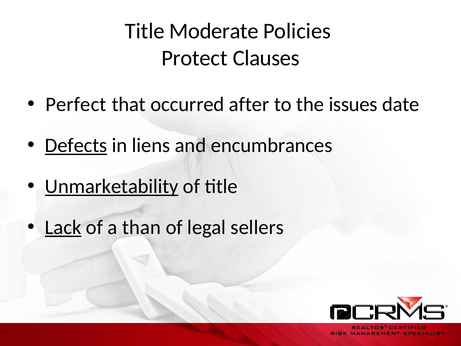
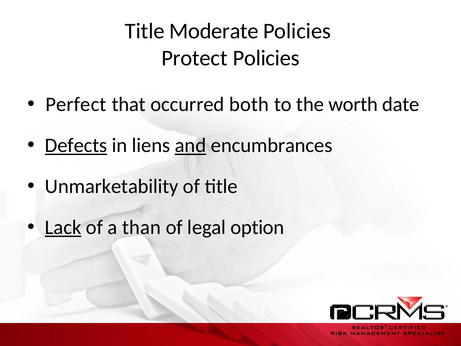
Protect Clauses: Clauses -> Policies (266, 58)
after: after -> both (249, 104)
issues: issues -> worth (353, 104)
and underline: none -> present (190, 145)
Unmarketability underline: present -> none (112, 186)
sellers: sellers -> option (257, 227)
